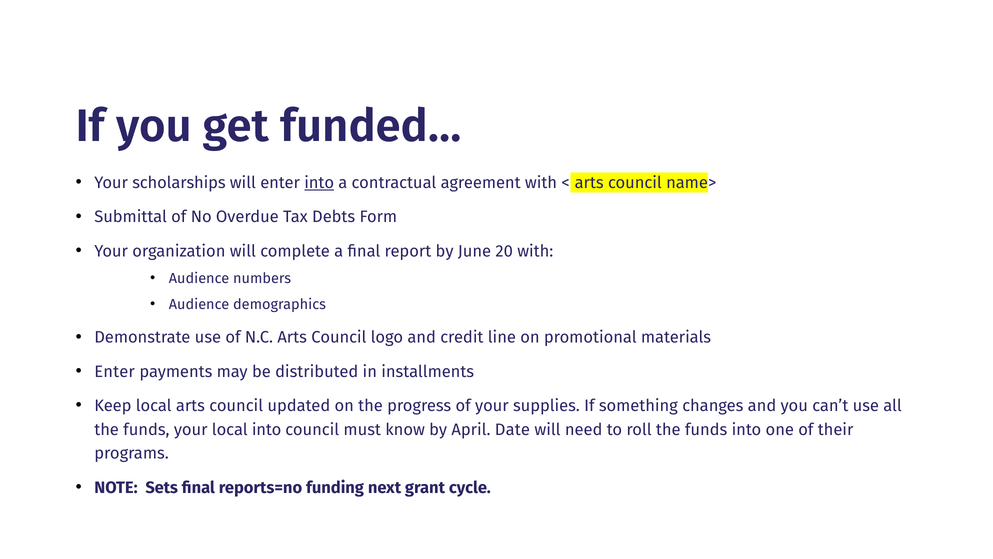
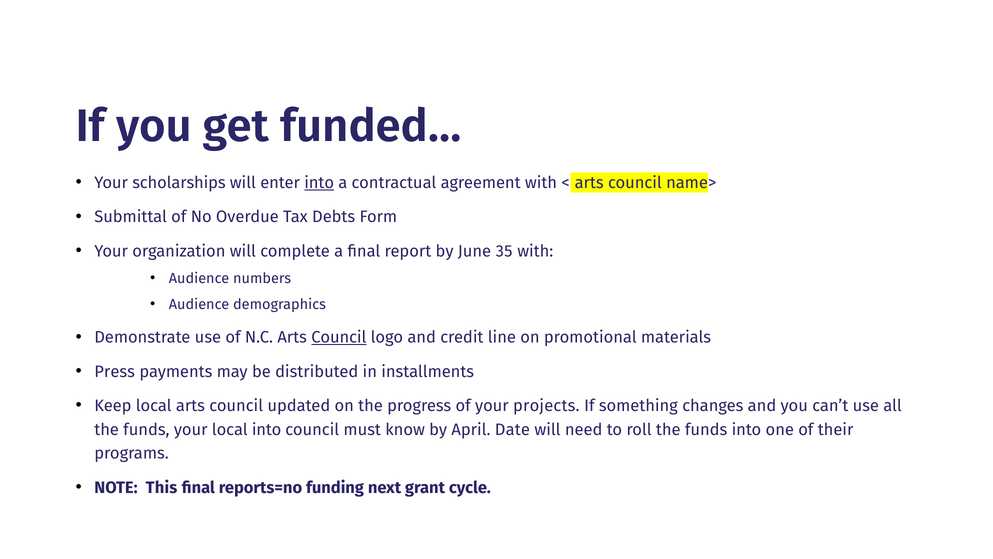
20: 20 -> 35 (504, 251)
Council underline: none -> present (339, 337)
Enter: Enter -> Press (115, 371)
supplies: supplies -> projects (546, 405)
Sets: Sets -> This (162, 487)
